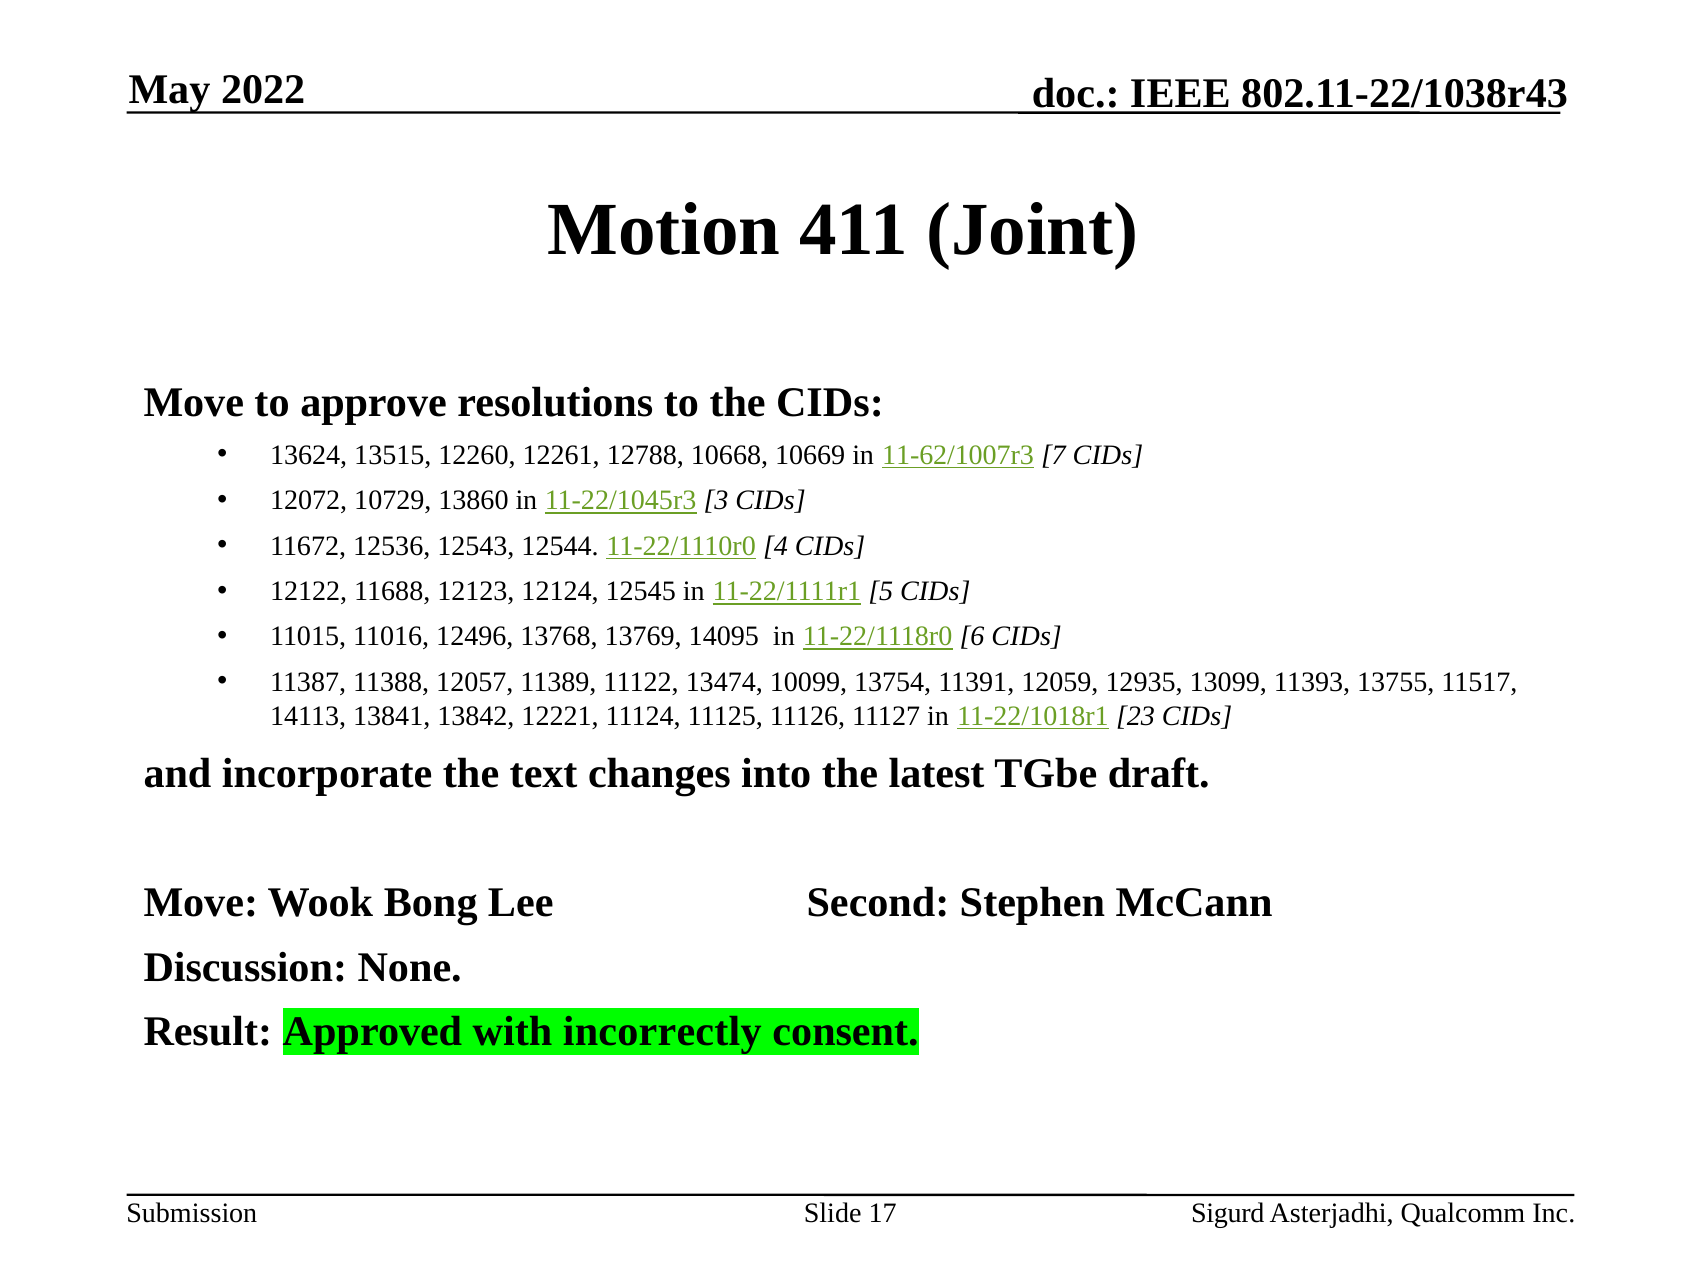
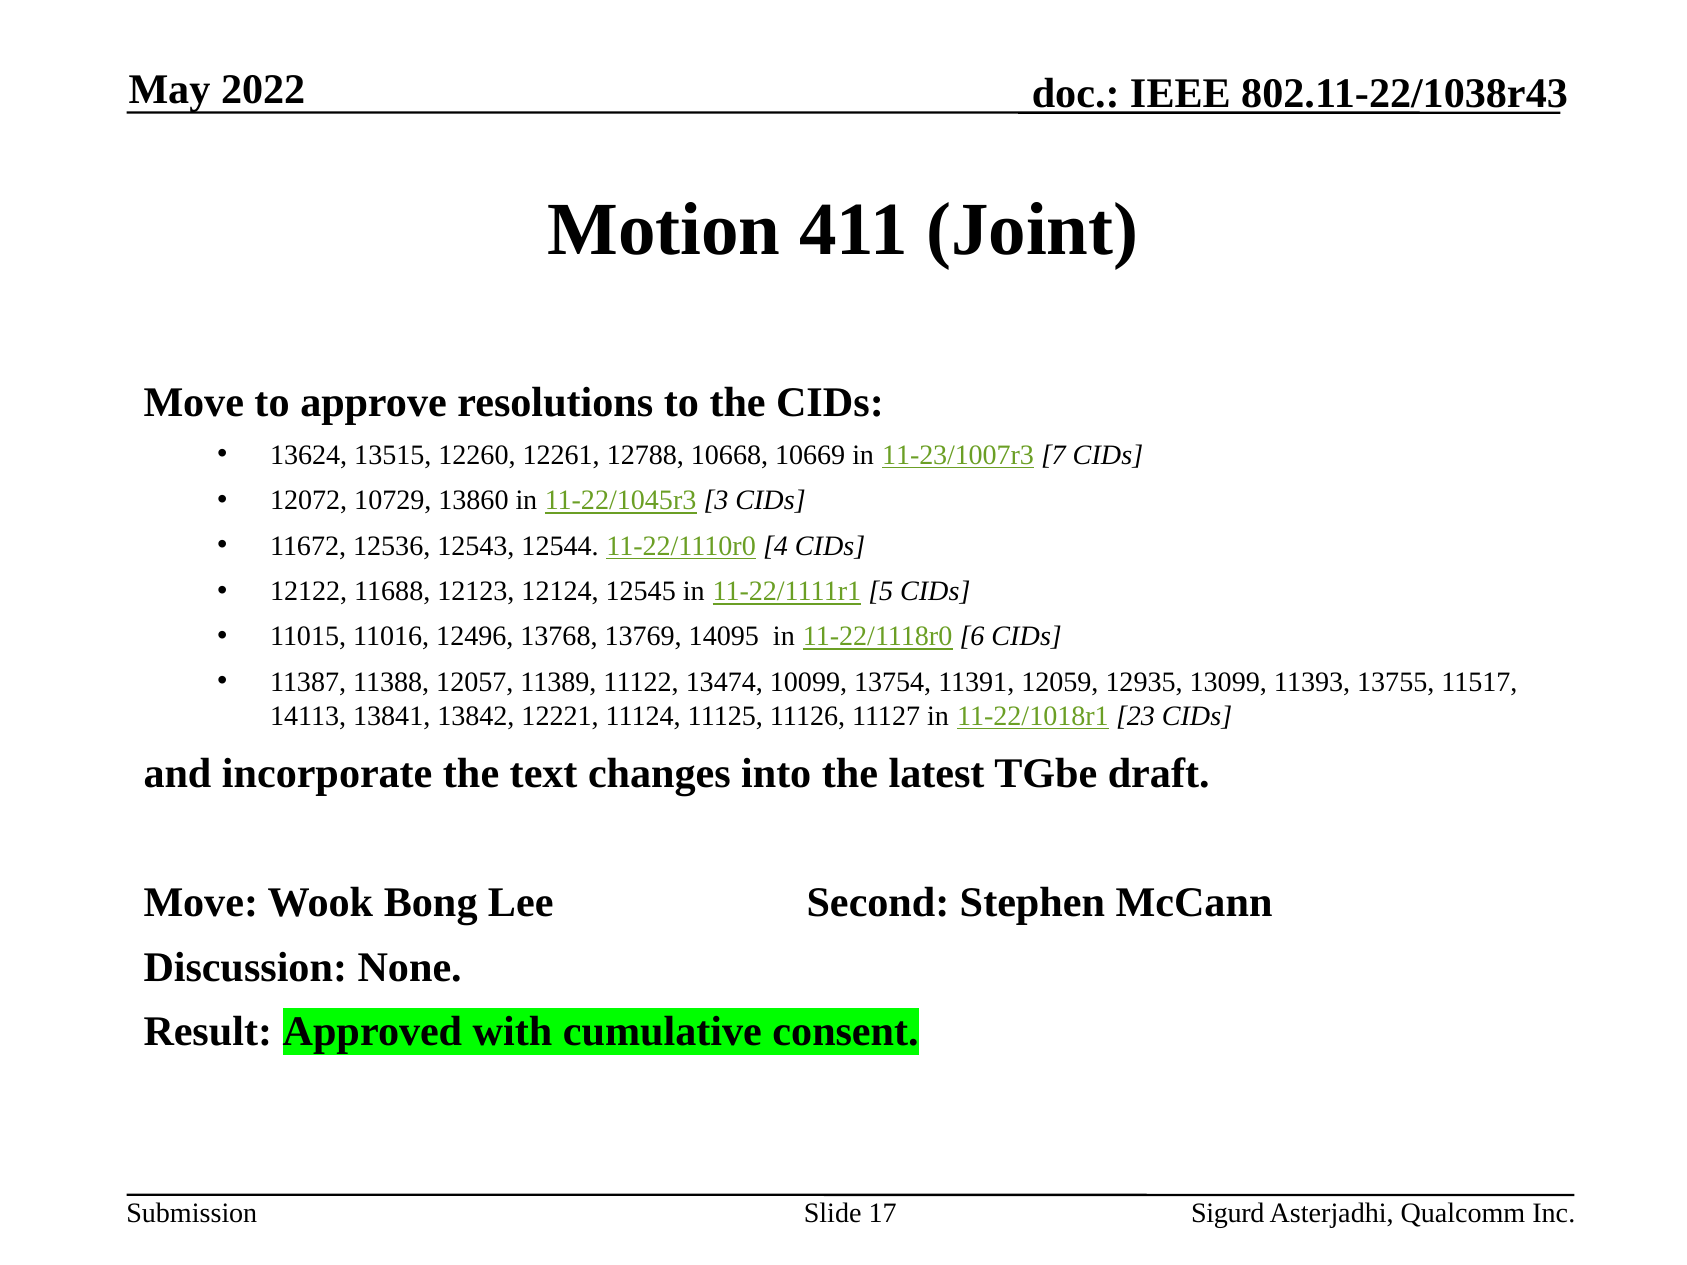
11-62/1007r3: 11-62/1007r3 -> 11-23/1007r3 (958, 455)
incorrectly: incorrectly -> cumulative (662, 1032)
